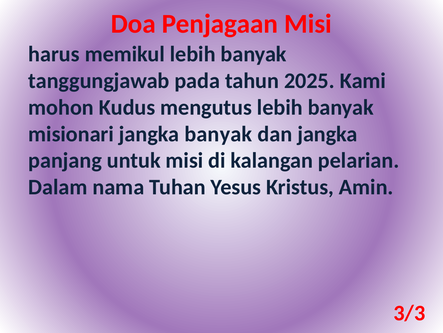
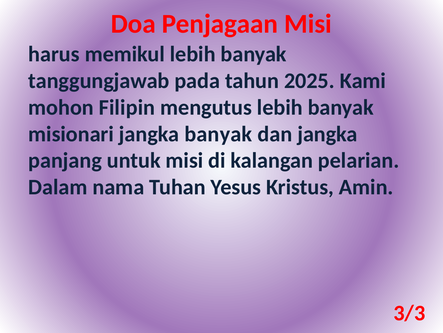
Kudus: Kudus -> Filipin (127, 107)
